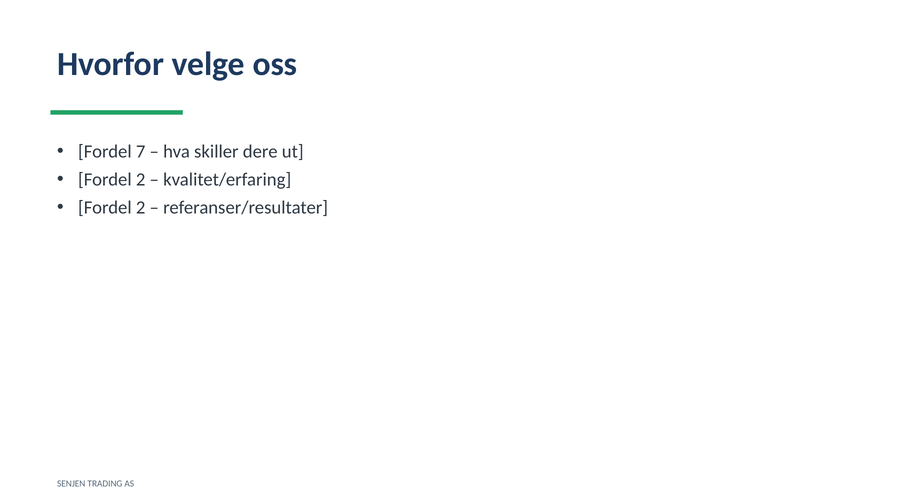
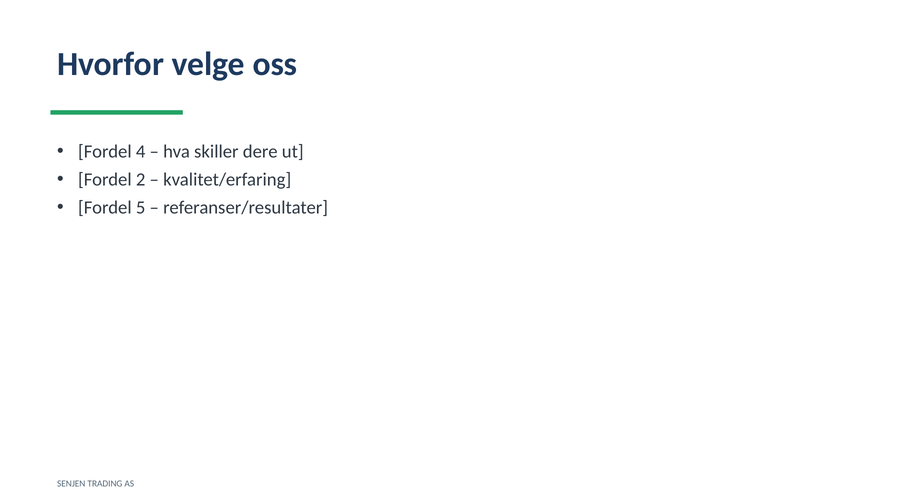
7: 7 -> 4 (141, 152)
2: 2 -> 5 (141, 208)
